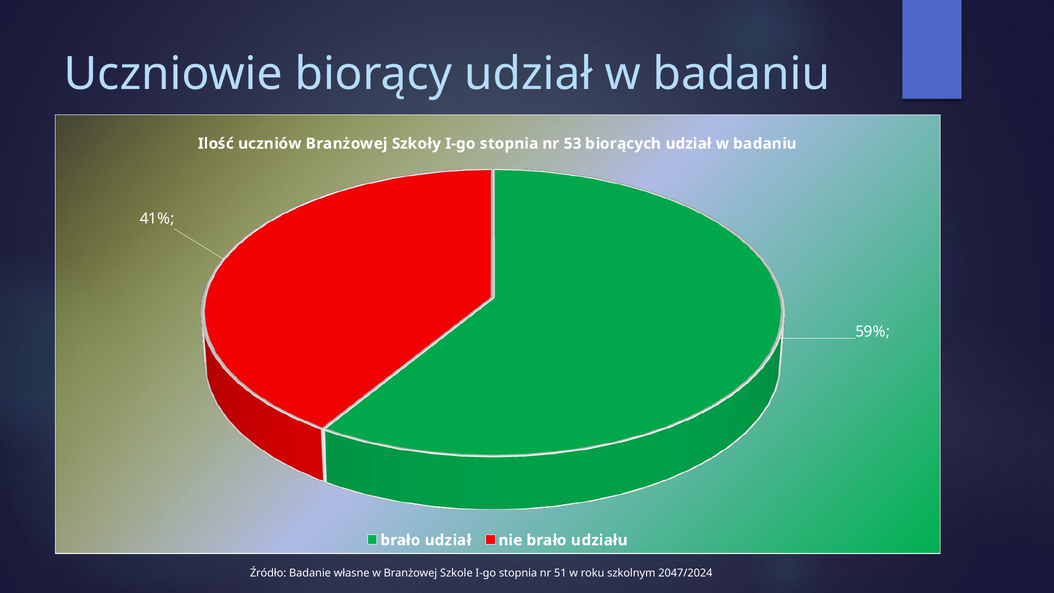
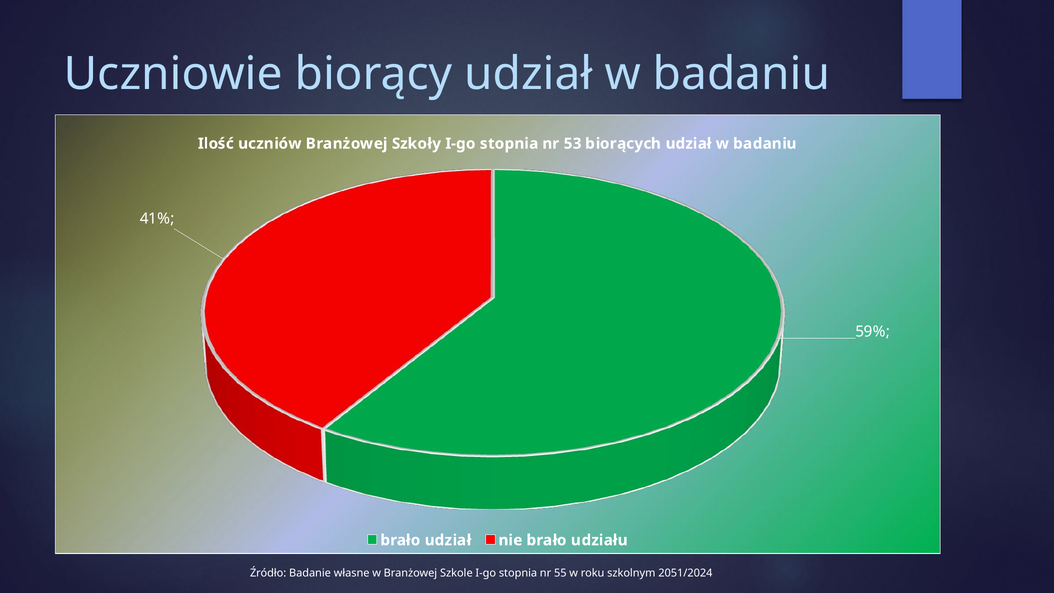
51: 51 -> 55 (560, 573)
2047/2024: 2047/2024 -> 2051/2024 (685, 573)
